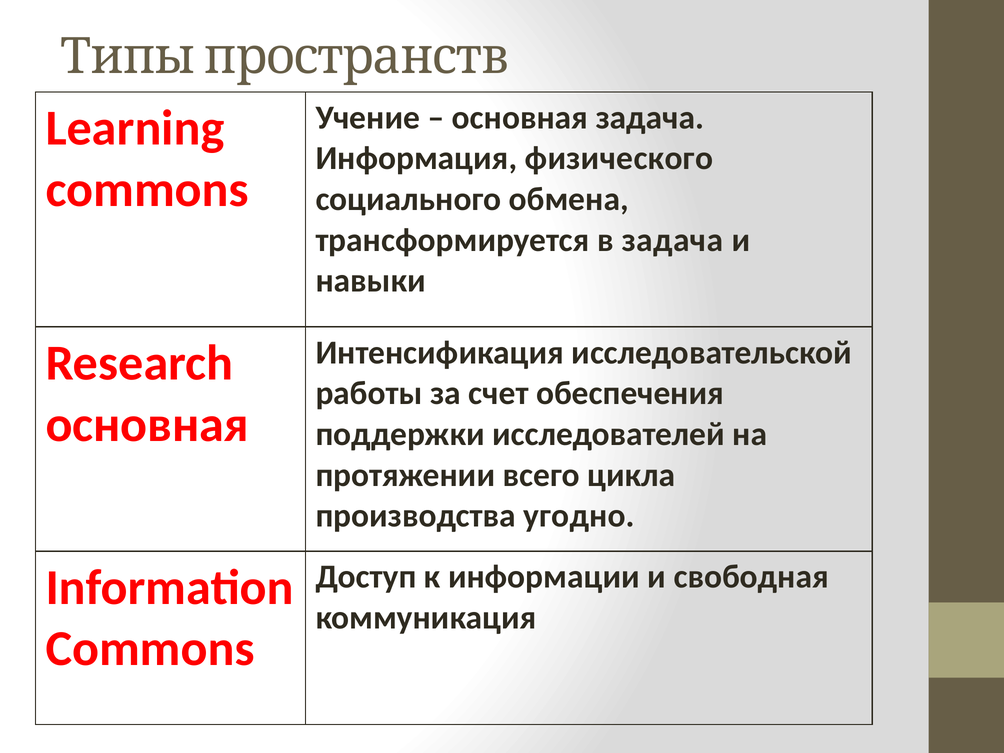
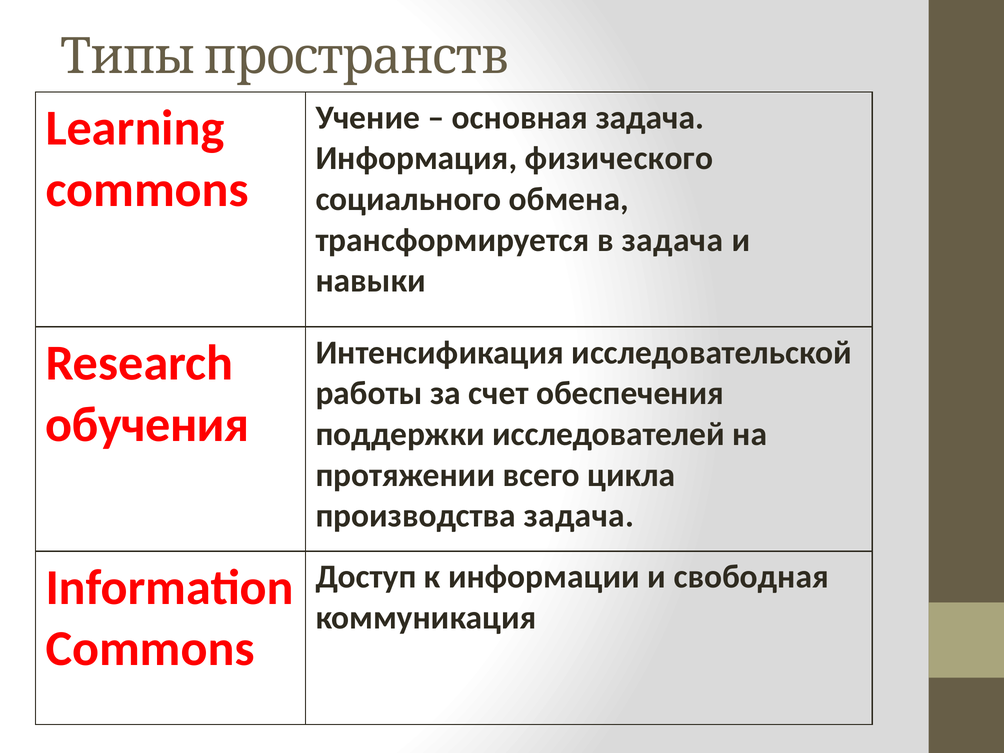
основная: основная -> обучения (147, 425)
производства угодно: угодно -> задача (579, 516)
